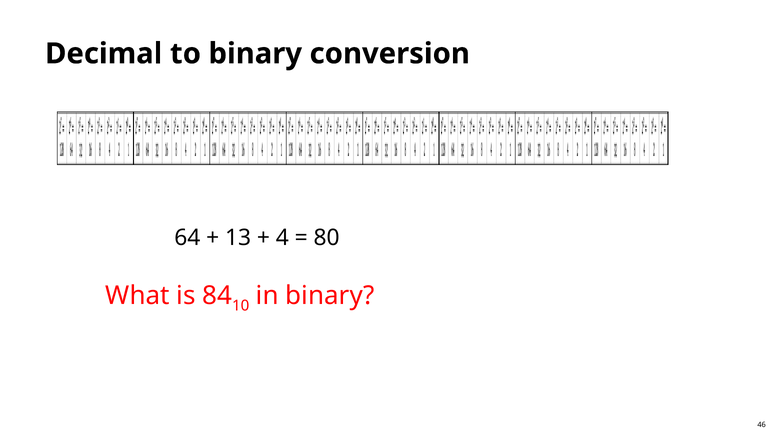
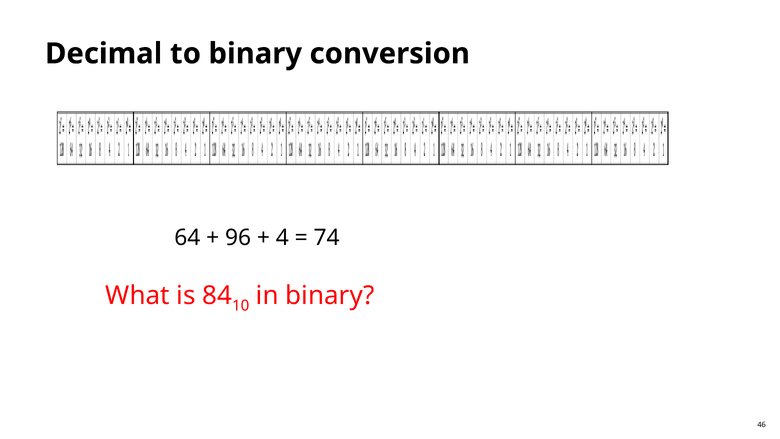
13: 13 -> 96 (238, 237)
80: 80 -> 74 (327, 237)
